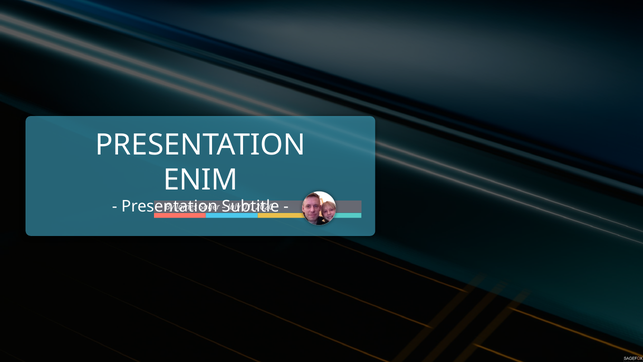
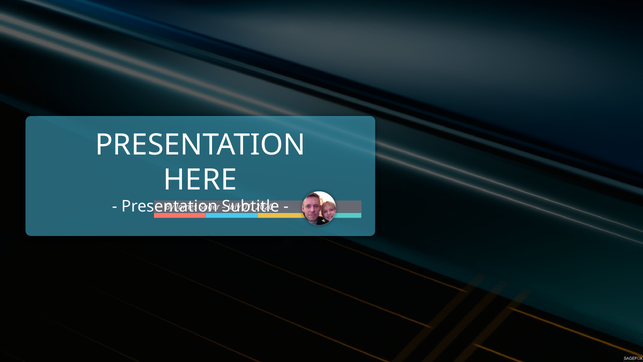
ENIM: ENIM -> HERE (200, 180)
